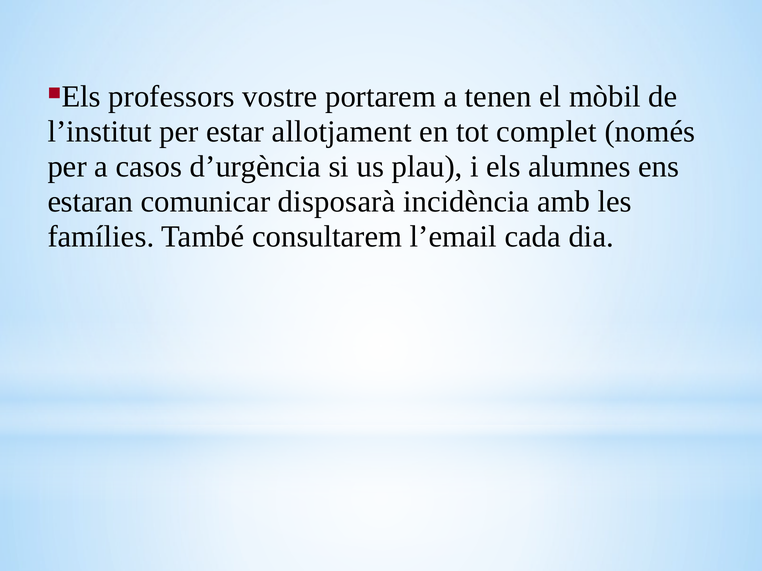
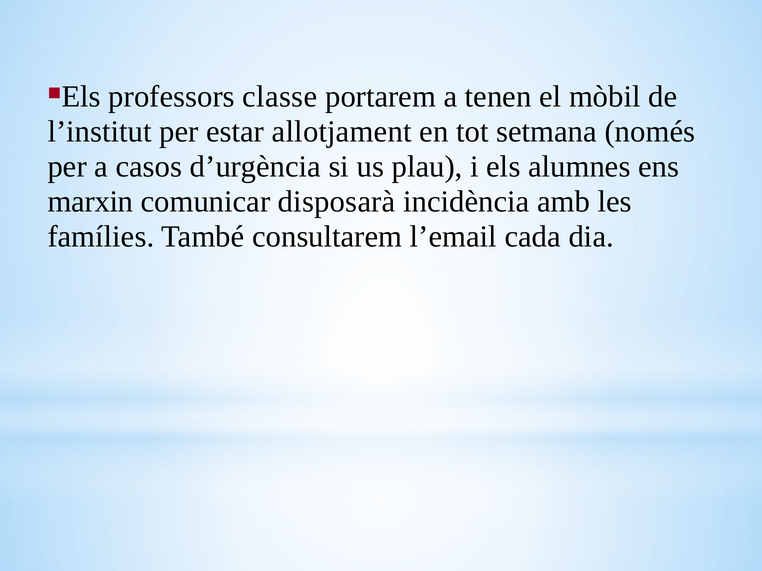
vostre: vostre -> classe (280, 97)
complet: complet -> setmana (547, 132)
estaran: estaran -> marxin (90, 202)
